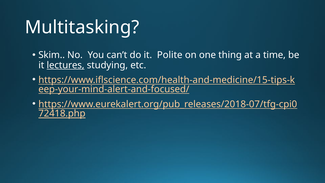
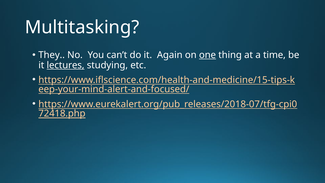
Skim: Skim -> They (52, 55)
Polite: Polite -> Again (170, 55)
one underline: none -> present (207, 55)
